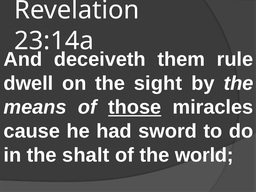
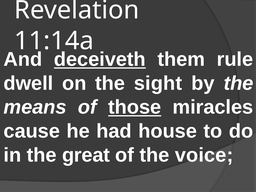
23:14a: 23:14a -> 11:14a (54, 41)
deceiveth underline: none -> present (100, 59)
sword: sword -> house (168, 131)
shalt: shalt -> great (86, 155)
world: world -> voice (204, 155)
